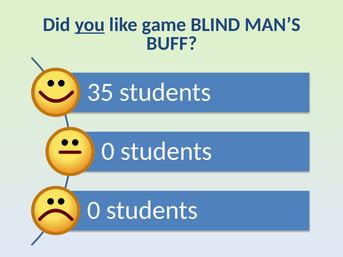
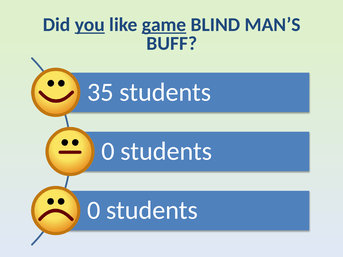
game underline: none -> present (164, 25)
